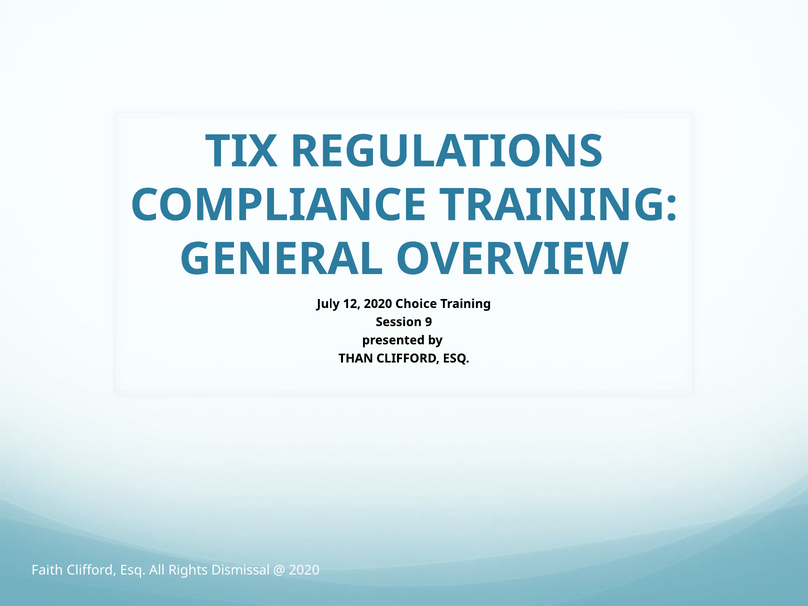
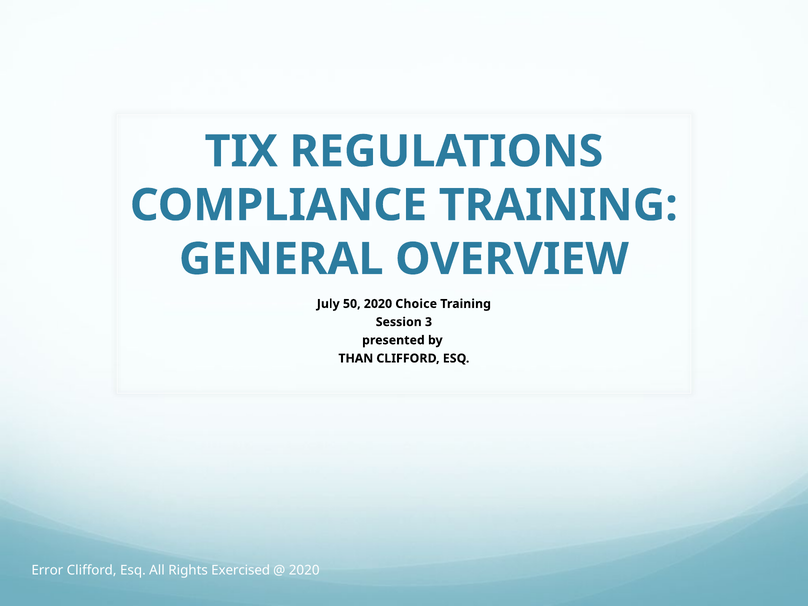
12: 12 -> 50 (352, 304)
9: 9 -> 3 (429, 322)
Faith: Faith -> Error (47, 570)
Dismissal: Dismissal -> Exercised (241, 570)
